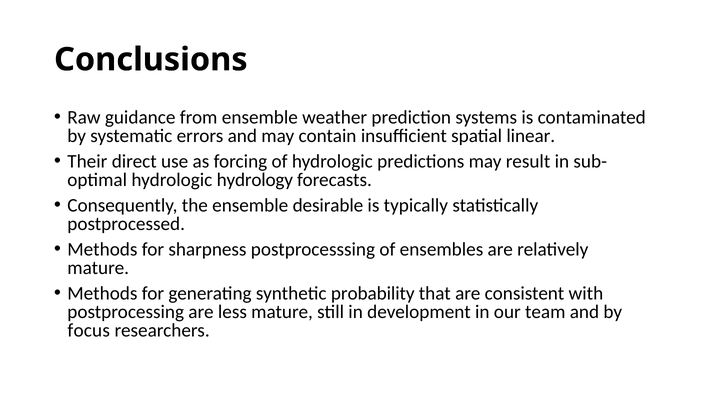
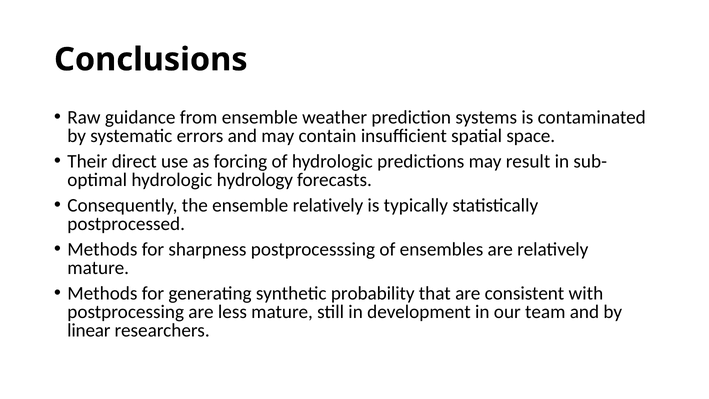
linear: linear -> space (531, 136)
ensemble desirable: desirable -> relatively (328, 205)
focus: focus -> linear (89, 330)
